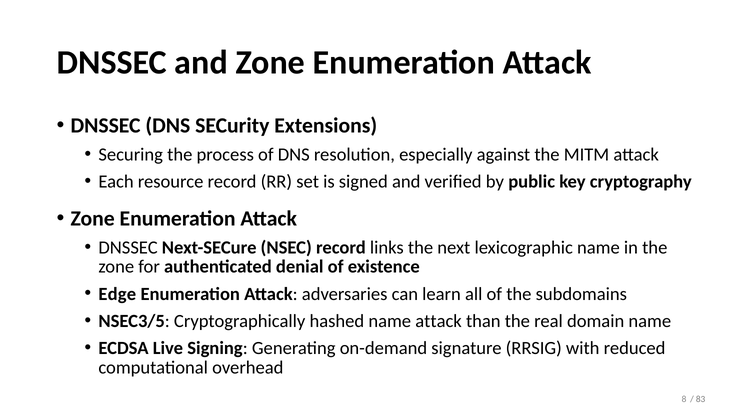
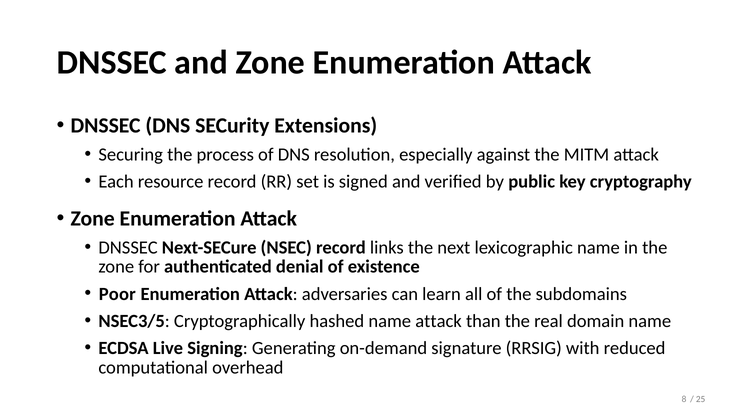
Edge: Edge -> Poor (117, 294)
83: 83 -> 25 (701, 399)
